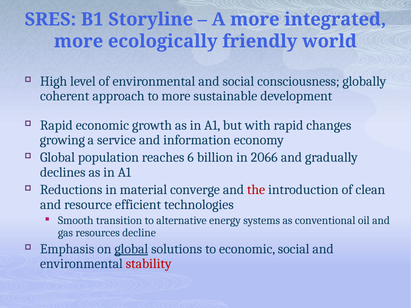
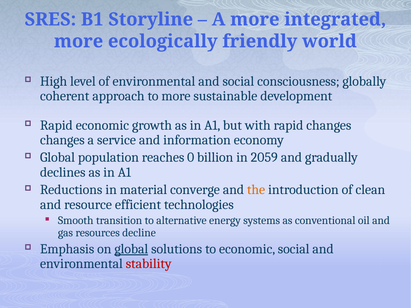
growing: growing -> changes (62, 140)
6: 6 -> 0 (191, 158)
2066: 2066 -> 2059 (264, 158)
the colour: red -> orange (256, 190)
